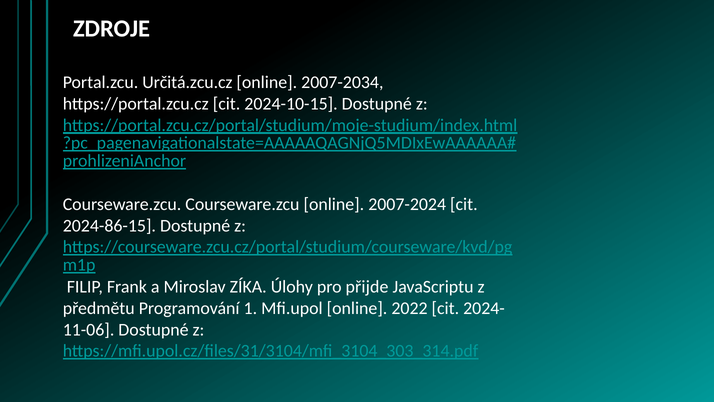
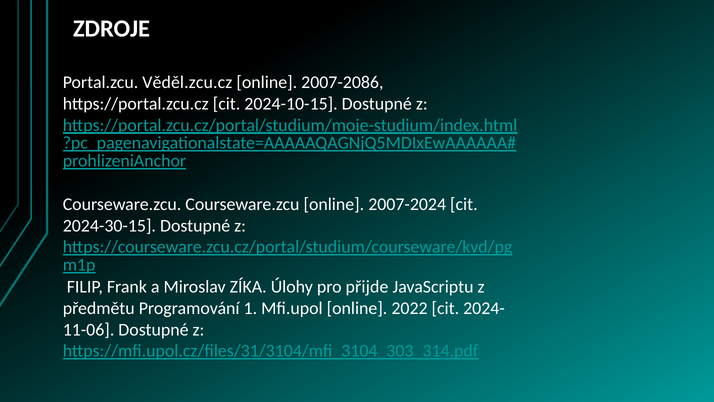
Určitá.zcu.cz: Určitá.zcu.cz -> Věděl.zcu.cz (187, 82)
2007-2034: 2007-2034 -> 2007-2086 (342, 82)
2024-86-15: 2024-86-15 -> 2024-30-15 (109, 225)
